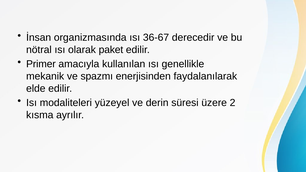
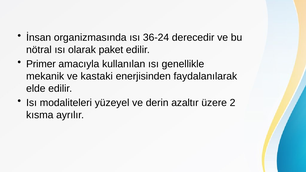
36-67: 36-67 -> 36-24 (156, 37)
spazmı: spazmı -> kastaki (97, 76)
süresi: süresi -> azaltır (185, 103)
